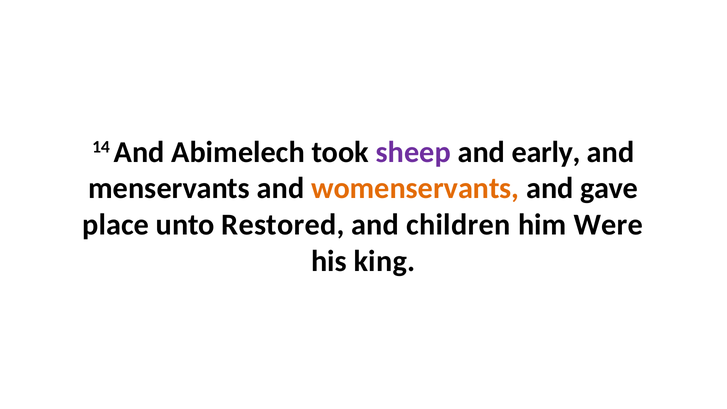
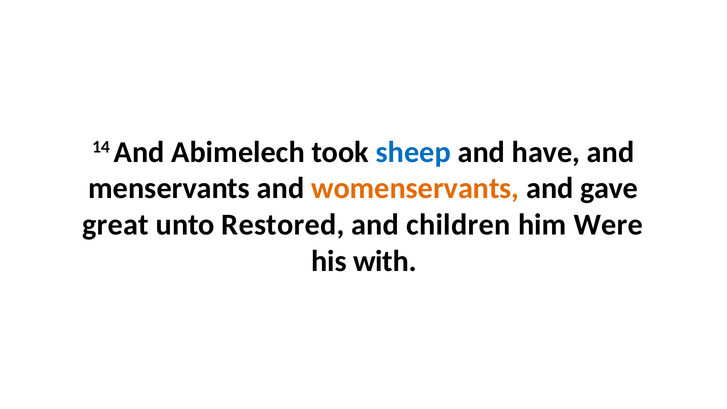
sheep colour: purple -> blue (413, 152)
early: early -> have (546, 152)
place: place -> great (116, 225)
king: king -> with (385, 261)
